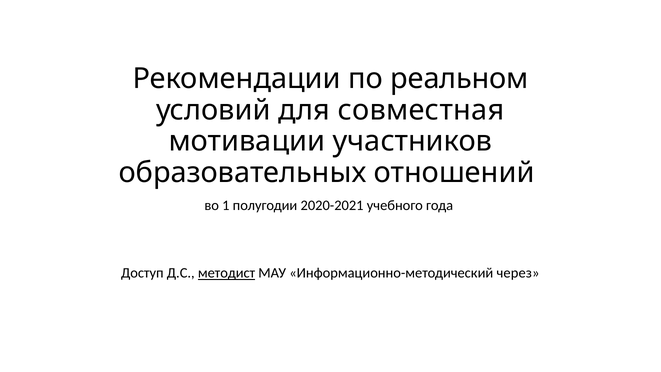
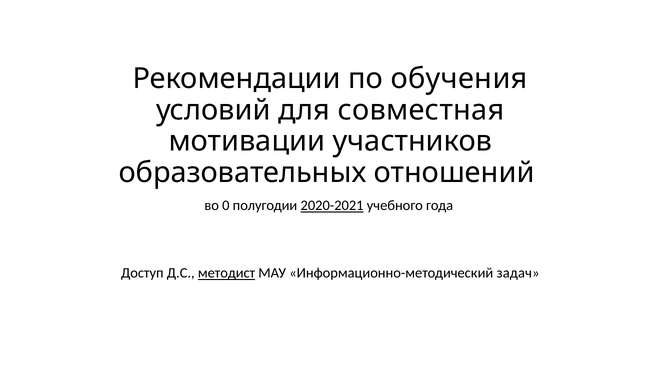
реальном: реальном -> обучения (459, 79)
1: 1 -> 0 (226, 205)
2020-2021 underline: none -> present (332, 205)
через: через -> задач (518, 273)
